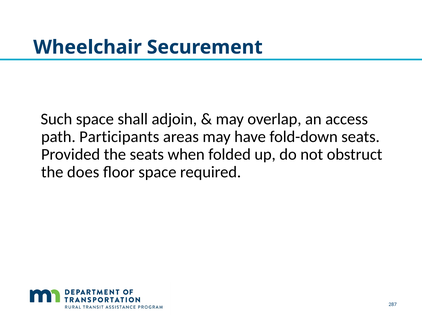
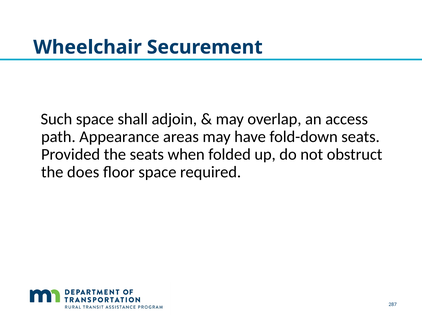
Participants: Participants -> Appearance (119, 137)
